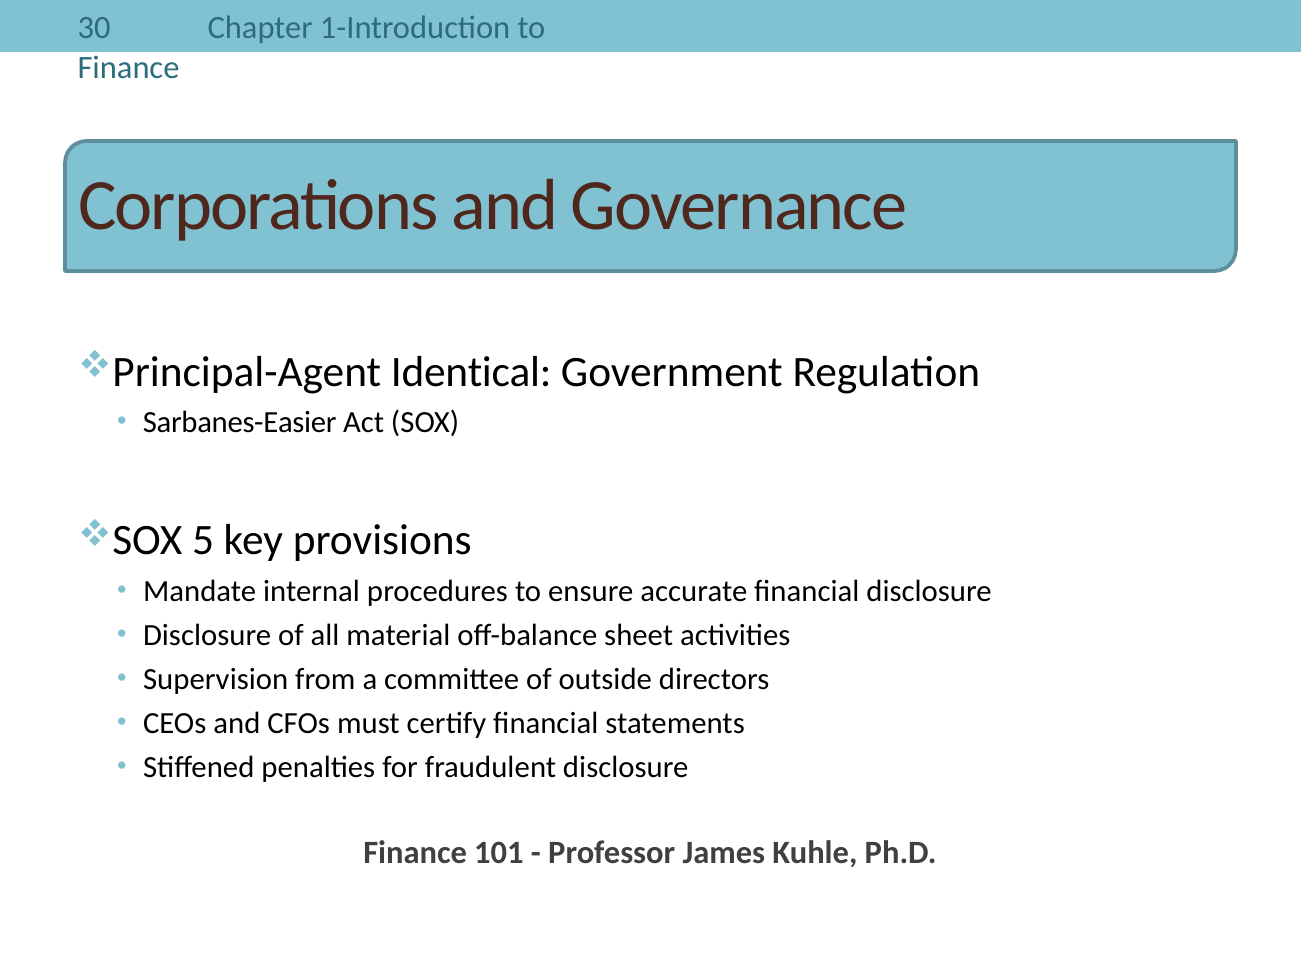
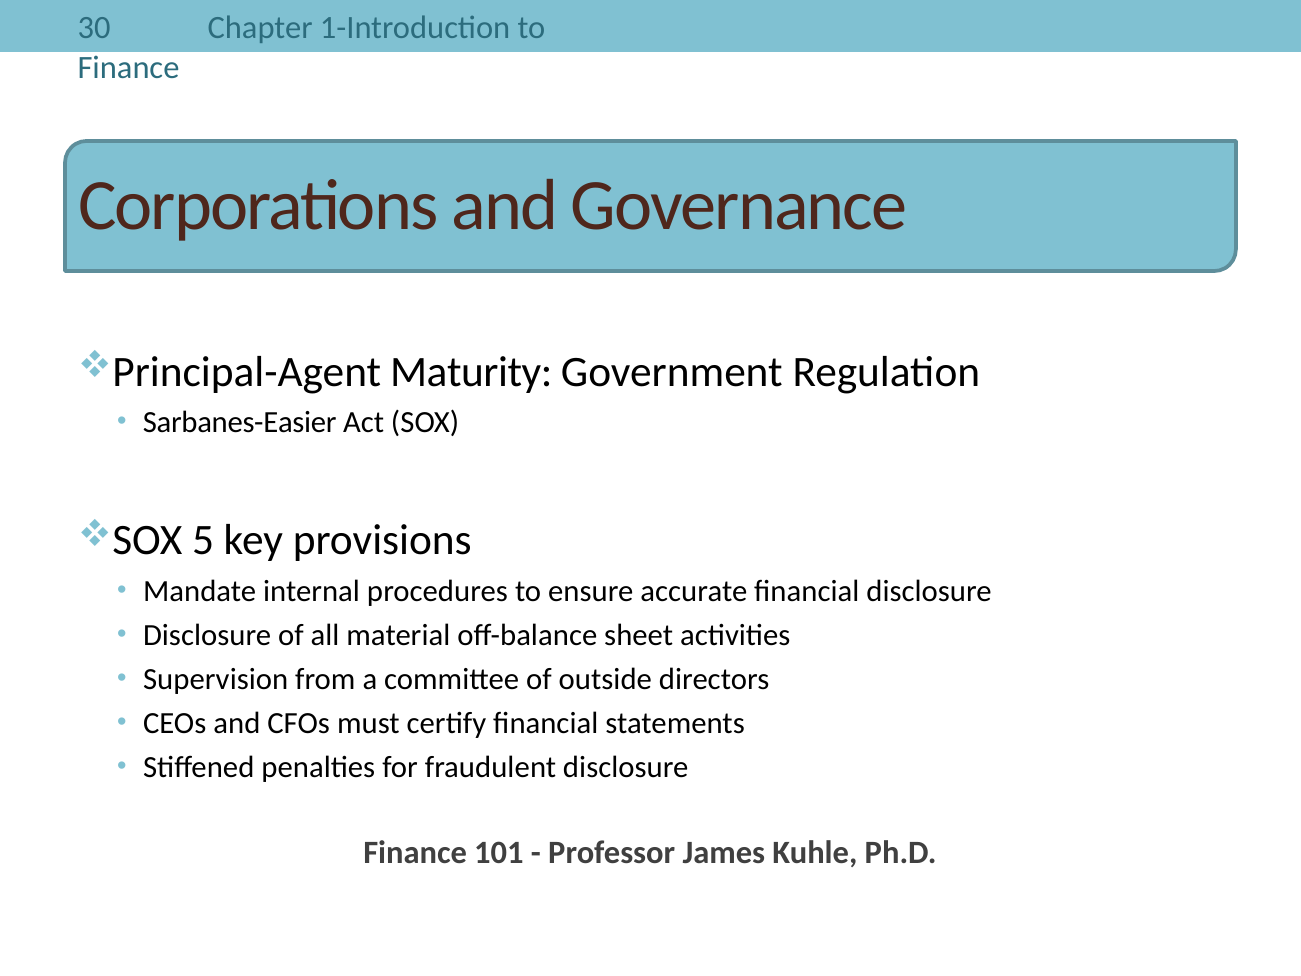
Identical: Identical -> Maturity (471, 372)
